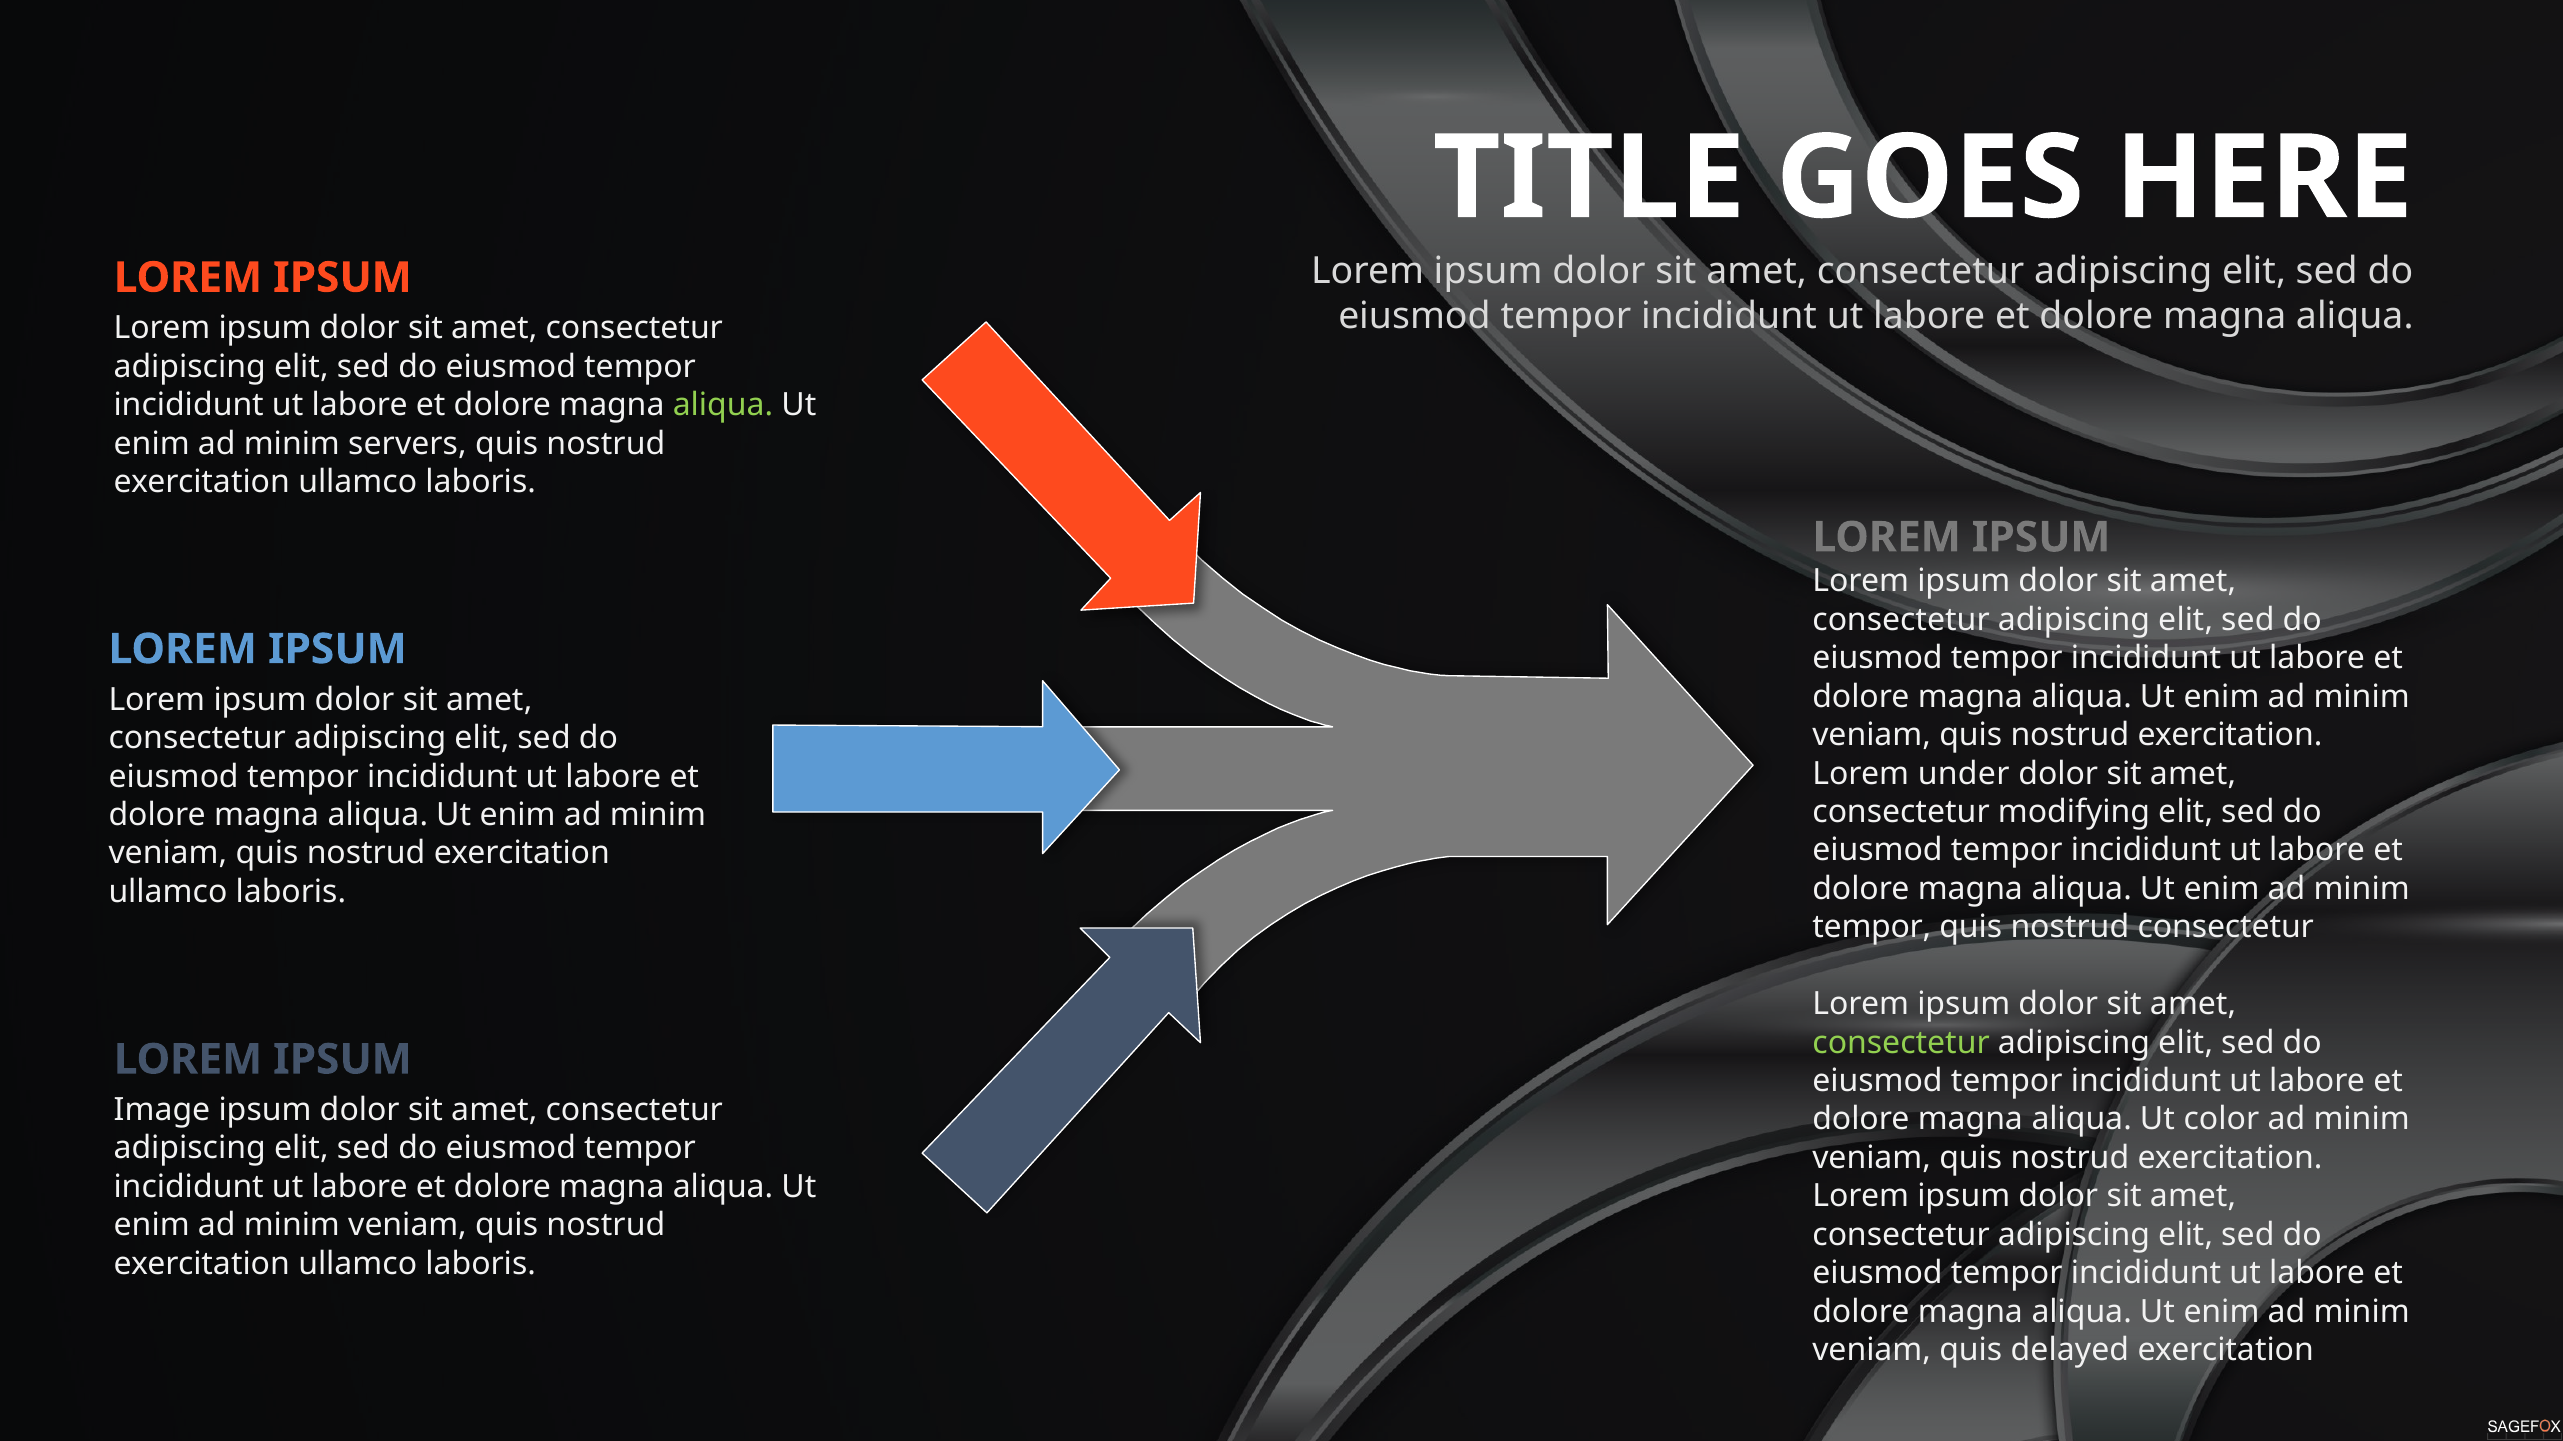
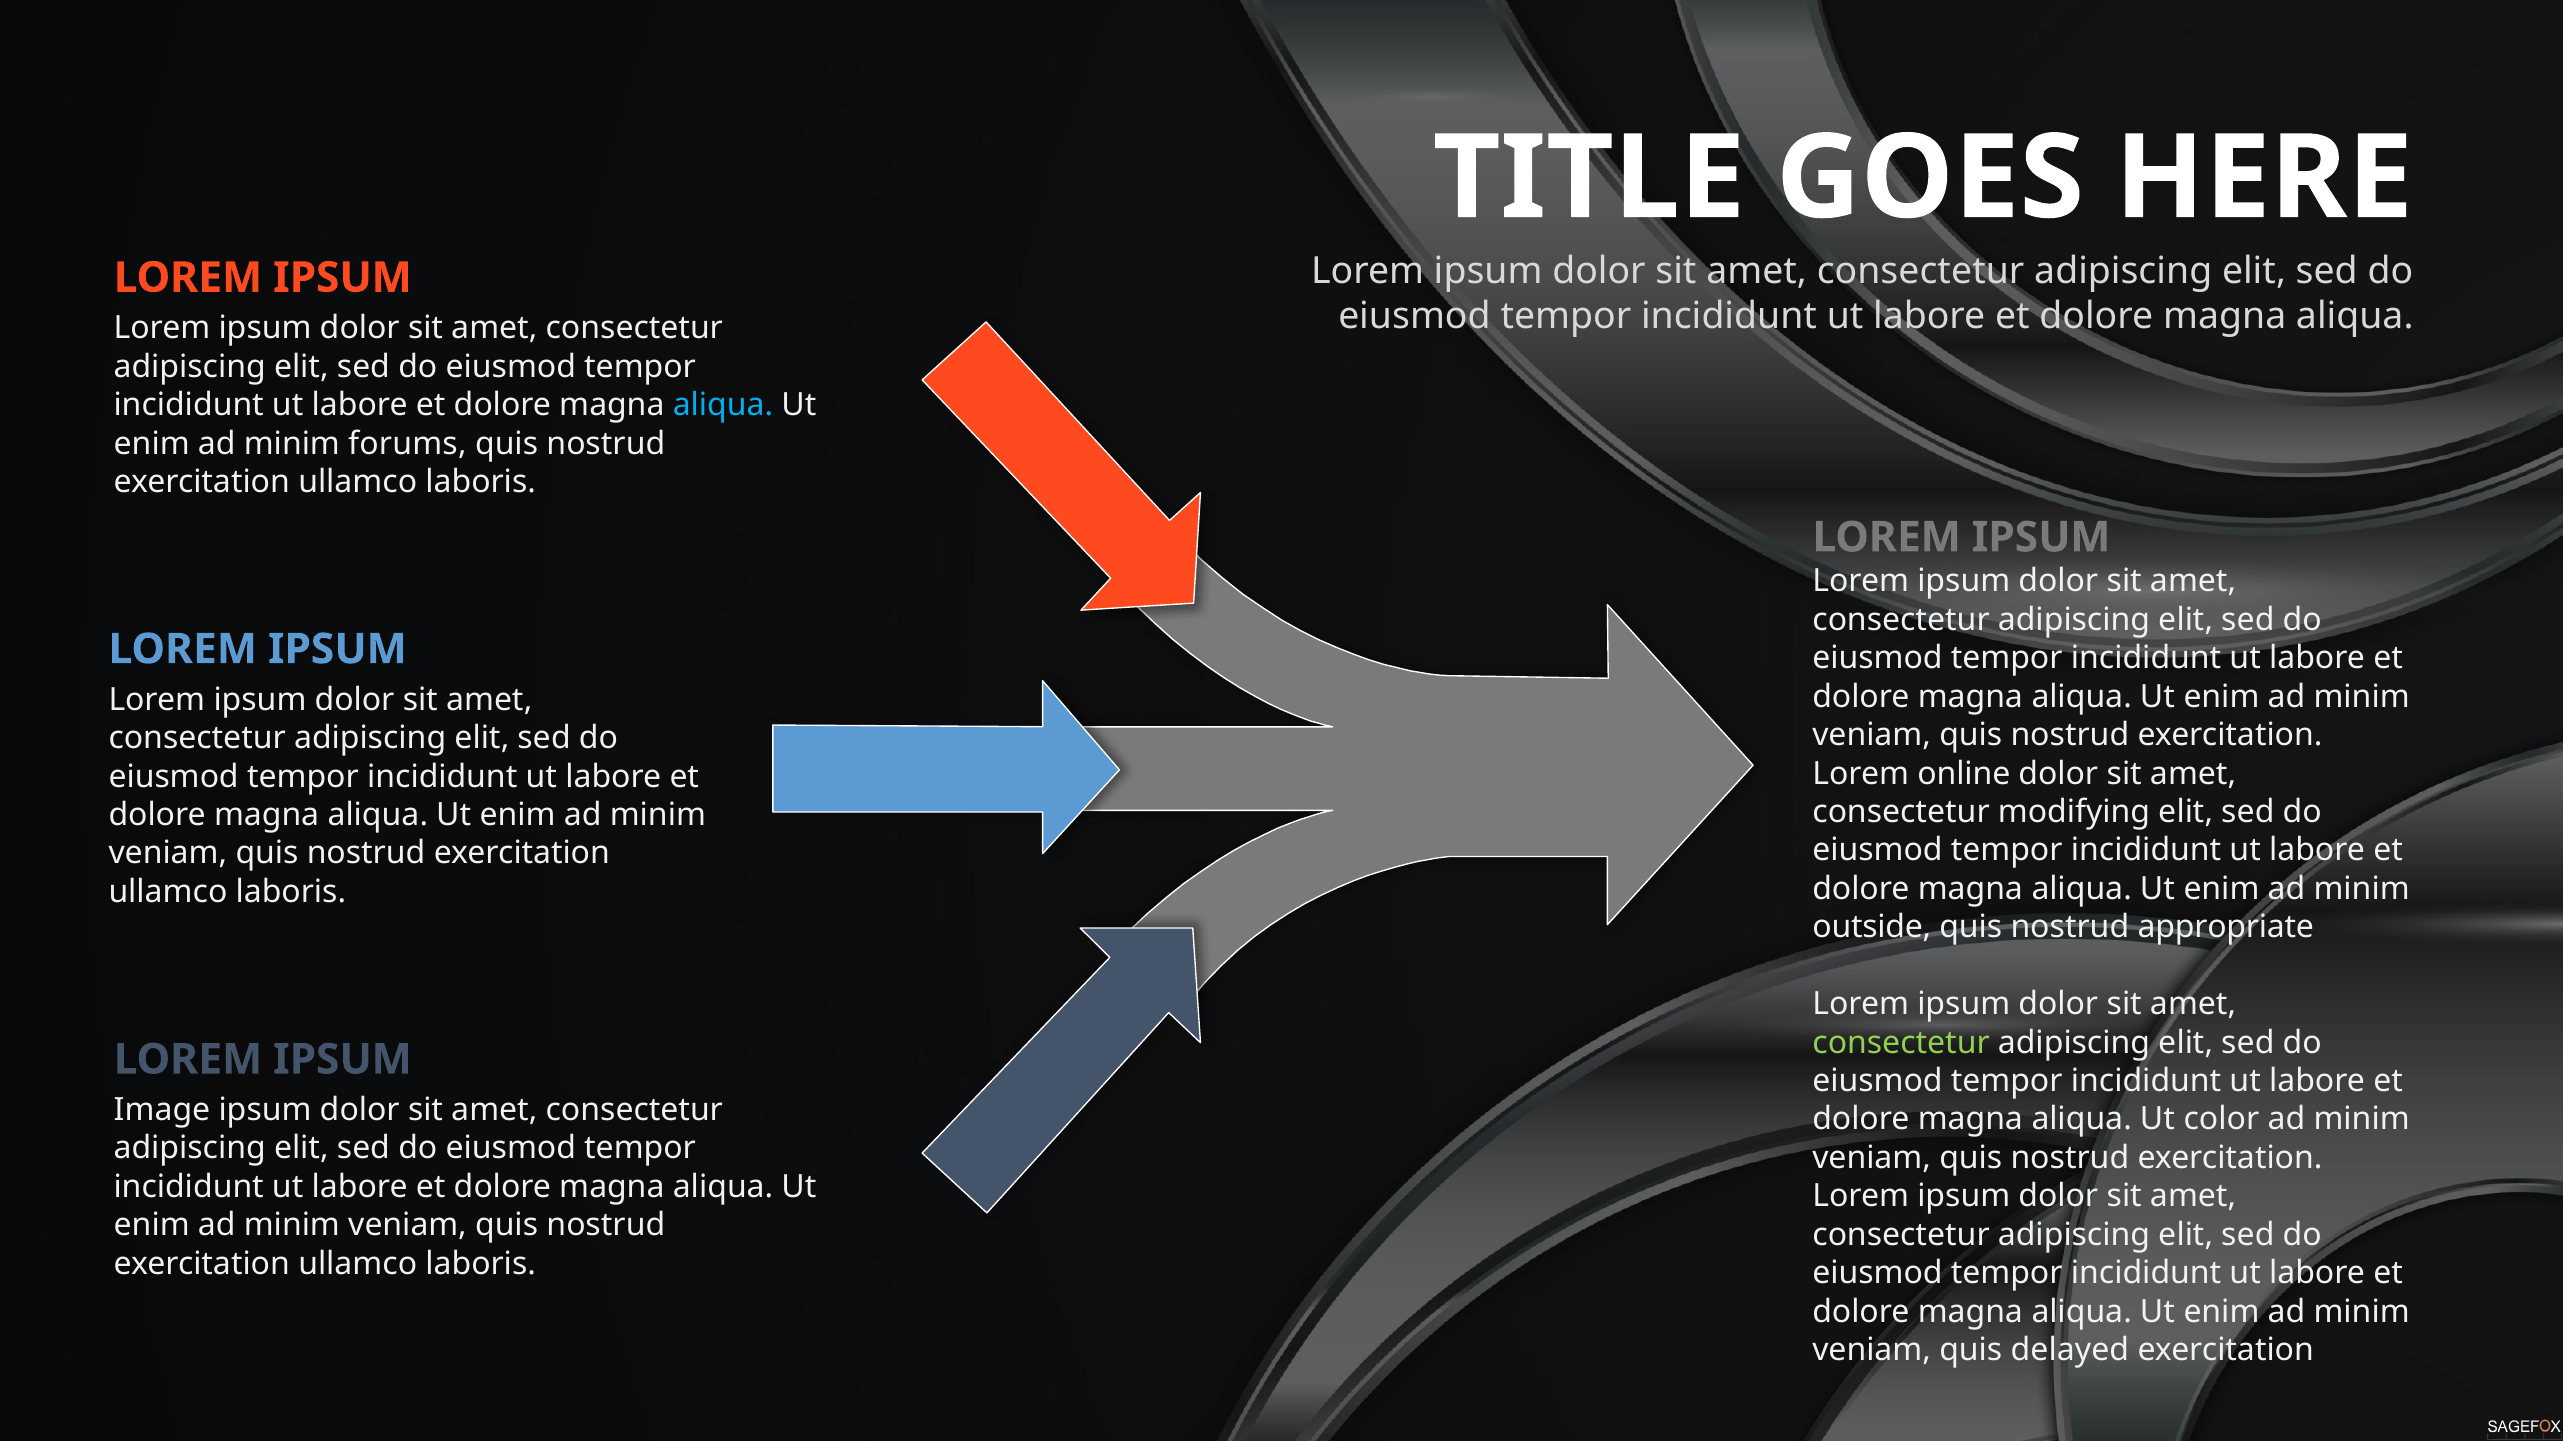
aliqua colour: light green -> light blue (723, 405)
servers: servers -> forums (407, 444)
under: under -> online (1964, 774)
tempor: tempor -> outside (1872, 928)
nostrud consectetur: consectetur -> appropriate (2226, 928)
